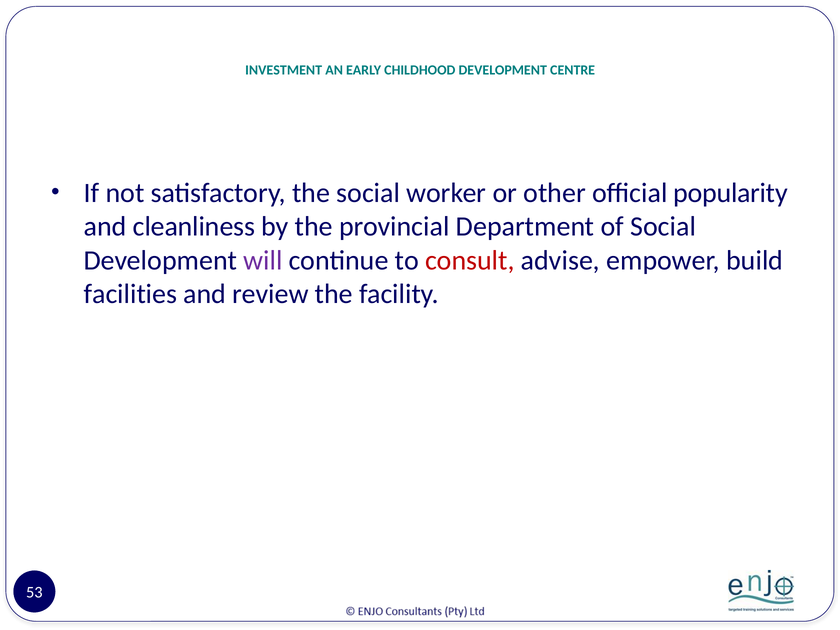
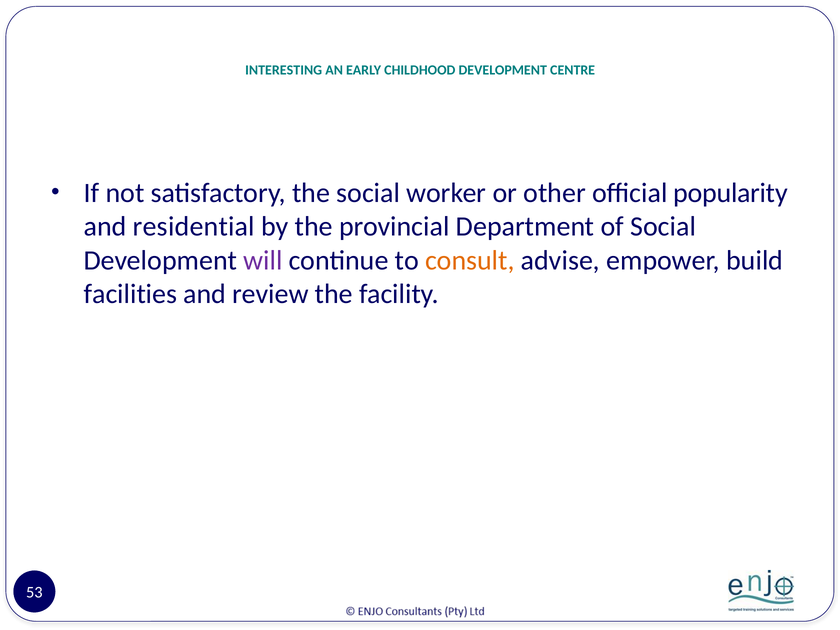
INVESTMENT: INVESTMENT -> INTERESTING (284, 70)
cleanliness: cleanliness -> residential (194, 227)
consult colour: red -> orange (470, 260)
